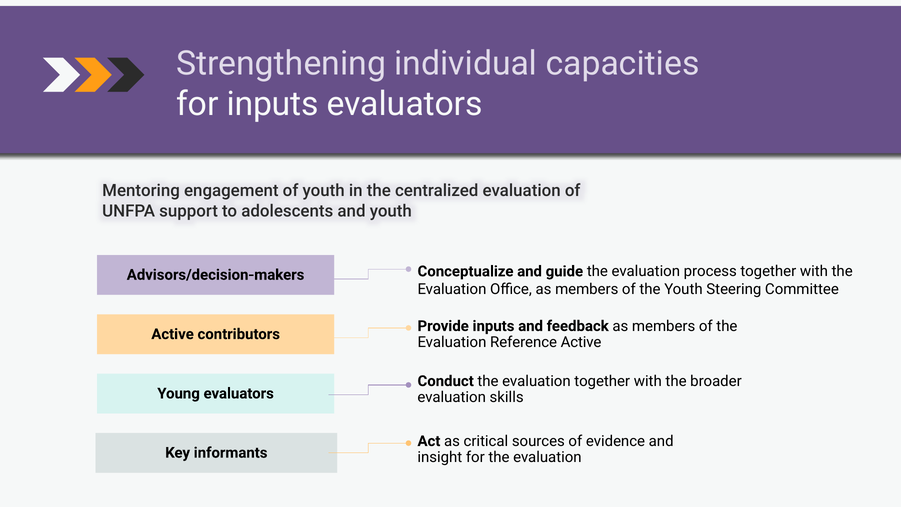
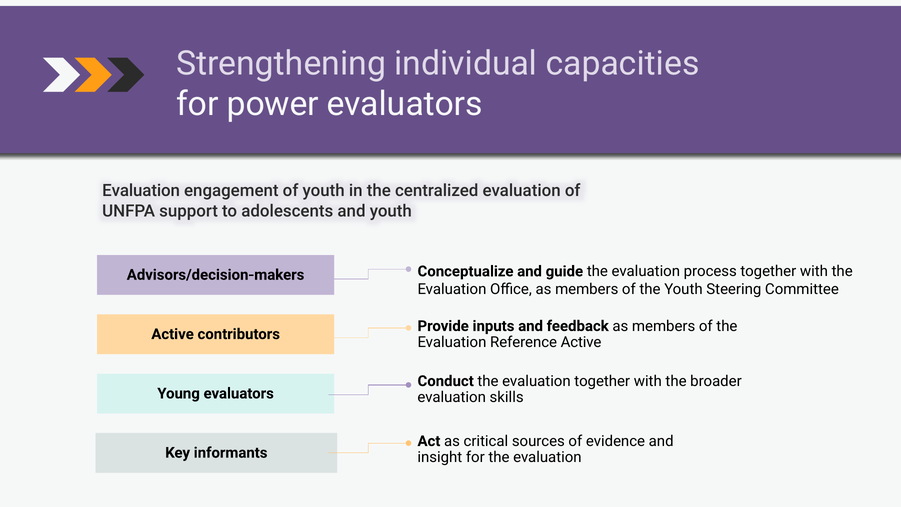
for inputs: inputs -> power (273, 104)
Mentoring: Mentoring -> Evaluation (141, 191)
